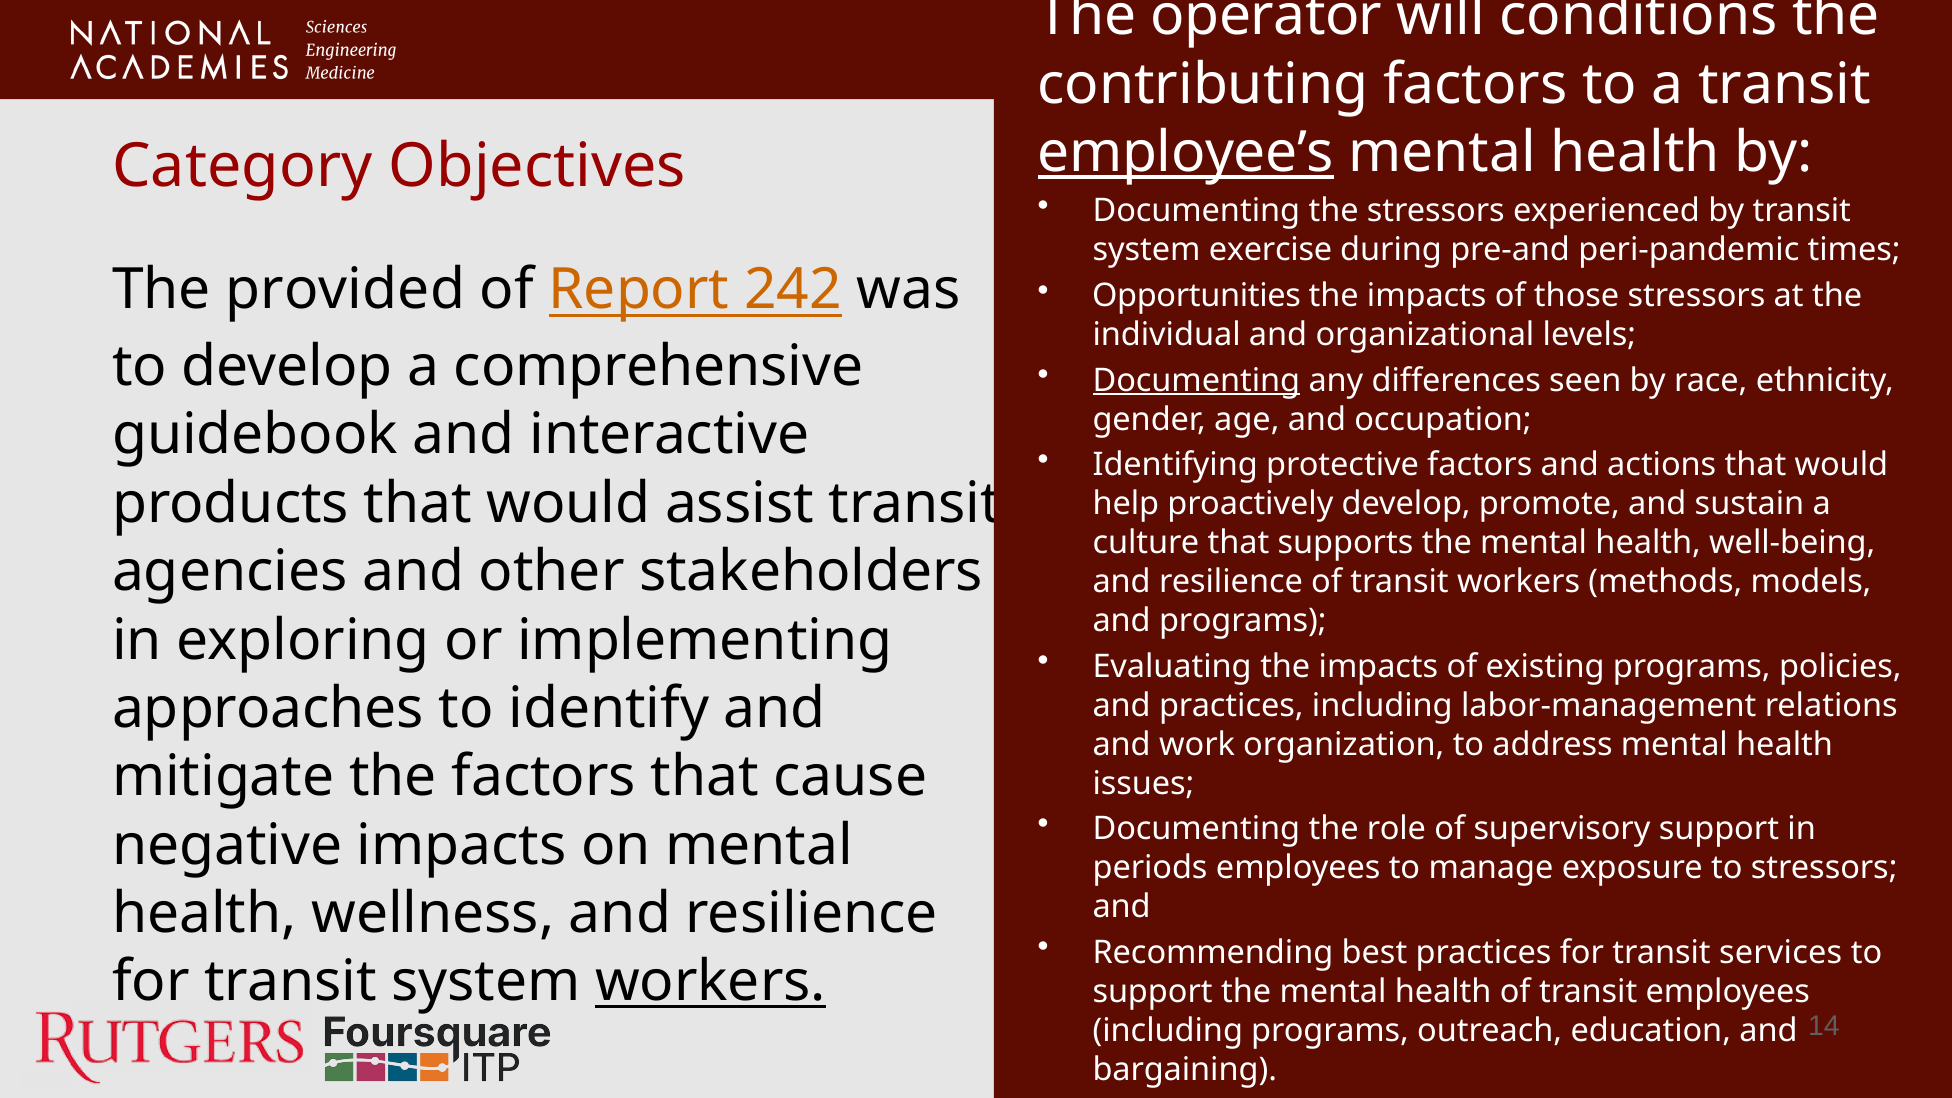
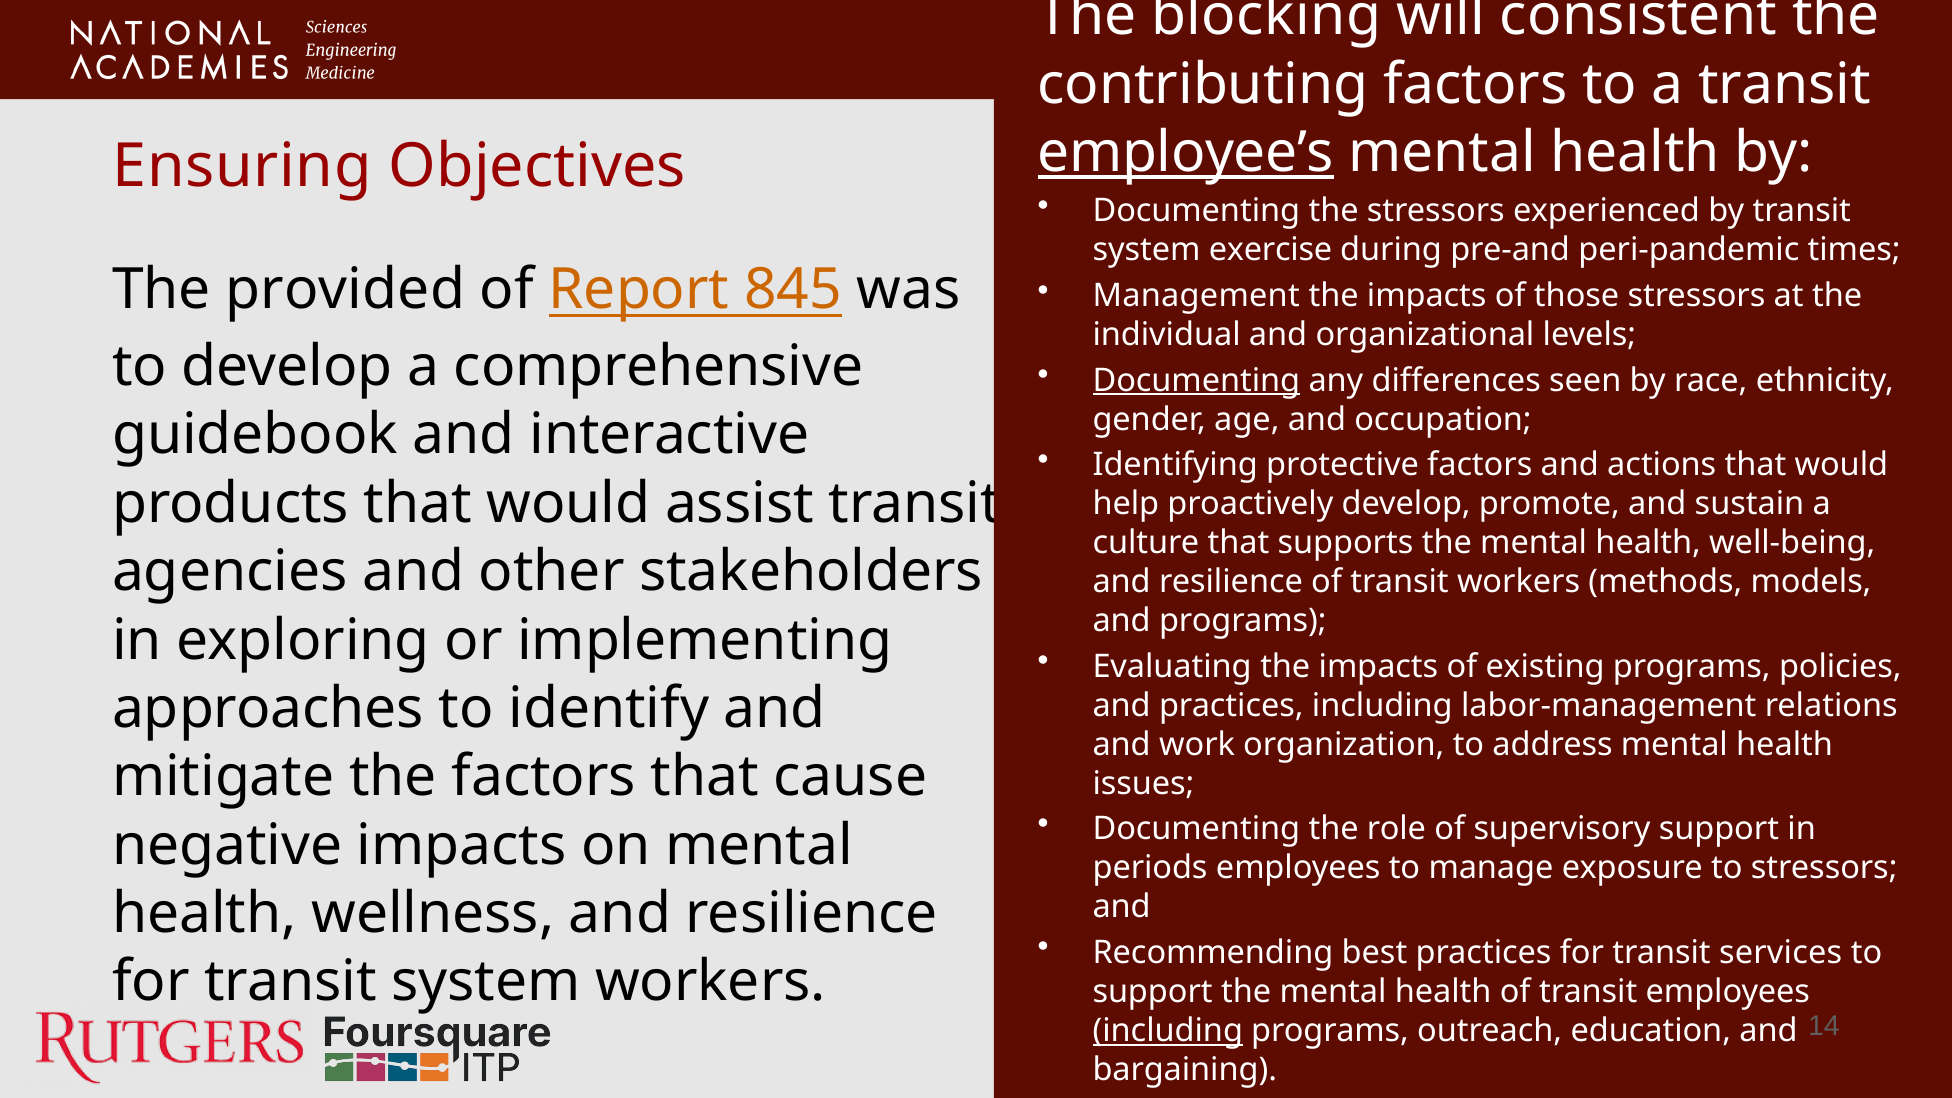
operator: operator -> blocking (1266, 16)
conditions: conditions -> consistent (1638, 16)
Category: Category -> Ensuring (242, 167)
242: 242 -> 845 (793, 289)
Opportunities: Opportunities -> Management (1196, 296)
workers underline: present -> none (711, 982)
including underline: none -> present (1168, 1031)
